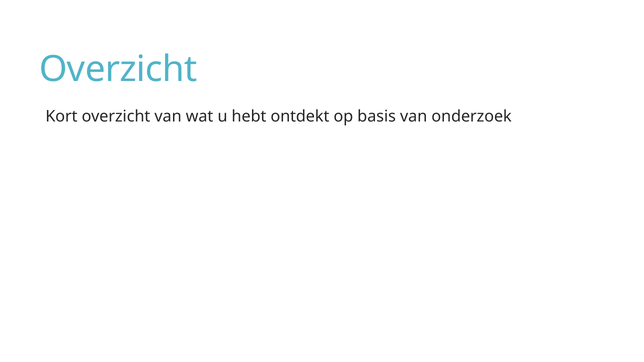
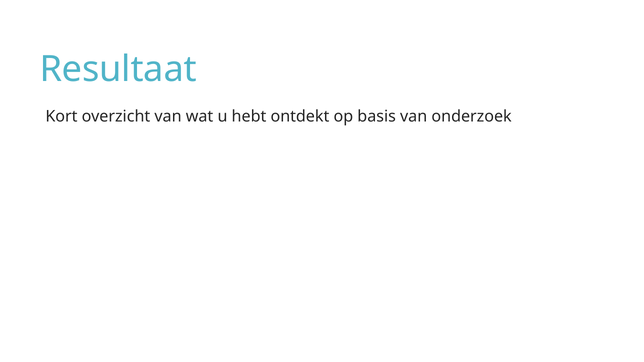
Overzicht: Overzicht -> Resultaat (118, 69)
